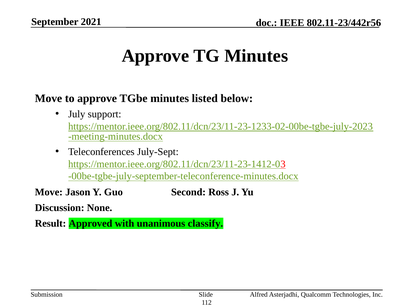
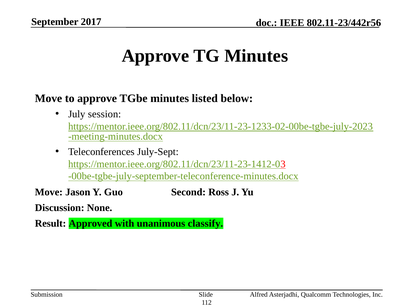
2021: 2021 -> 2017 (91, 22)
support: support -> session (105, 114)
